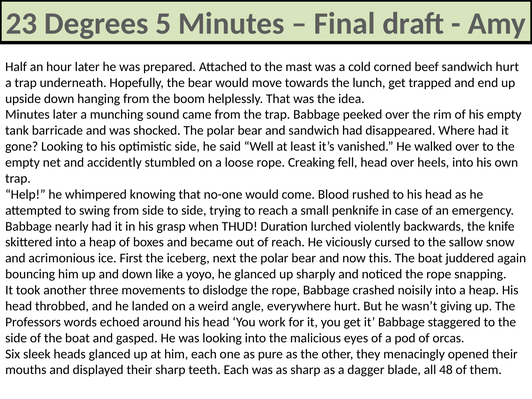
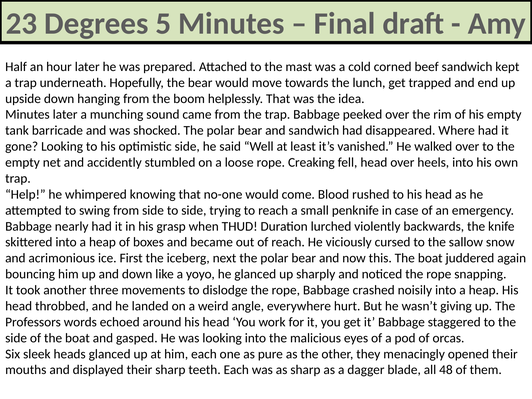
sandwich hurt: hurt -> kept (507, 67)
